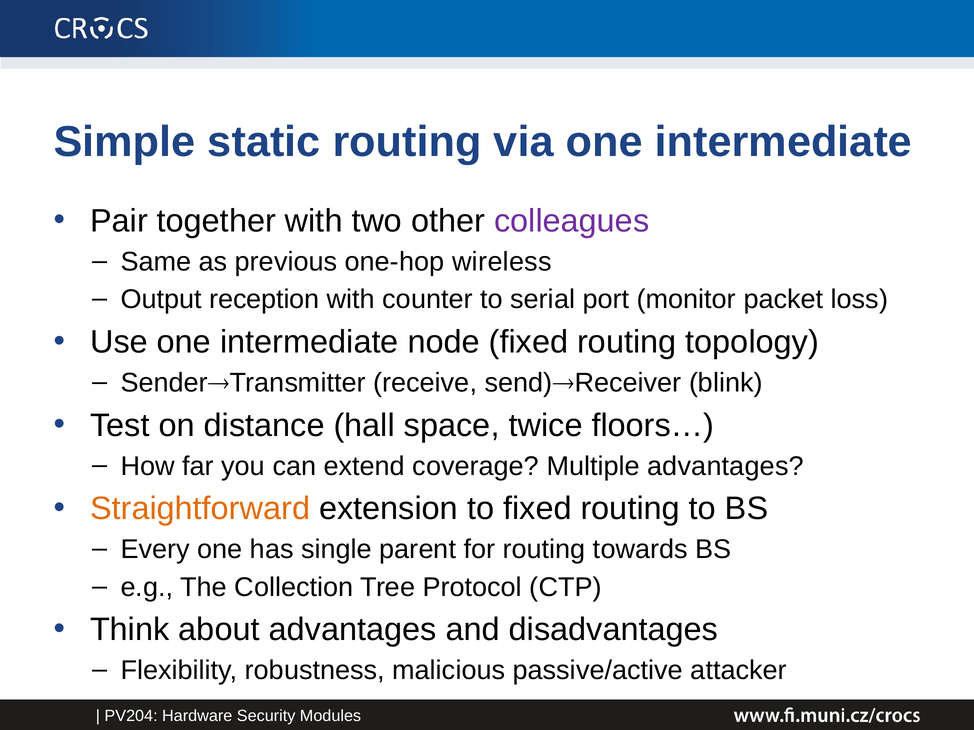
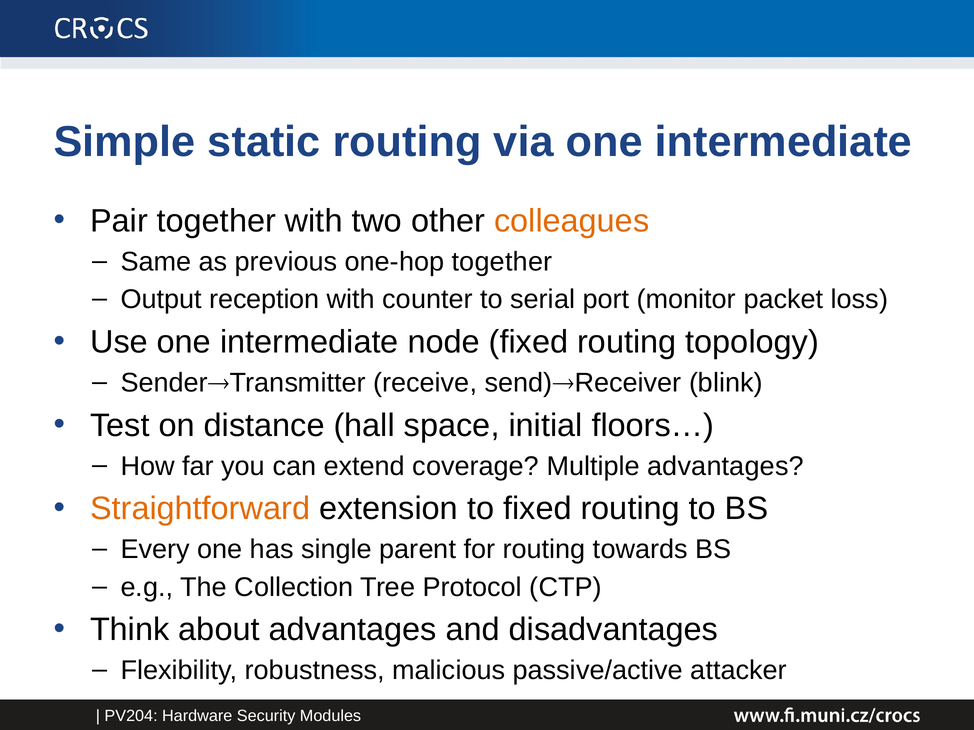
colleagues colour: purple -> orange (572, 221)
one-hop wireless: wireless -> together (502, 262)
twice: twice -> initial (546, 426)
